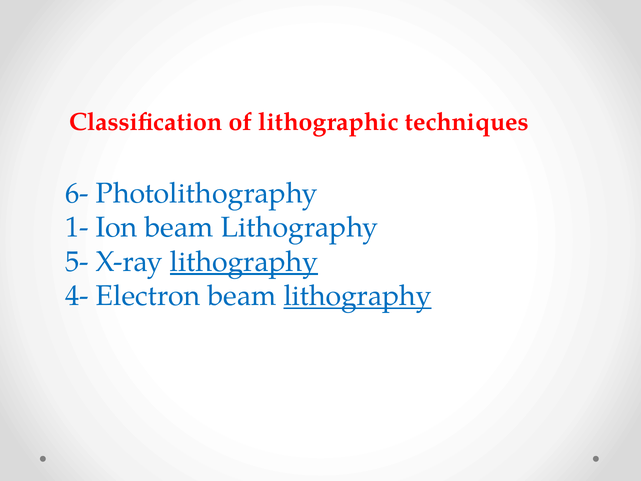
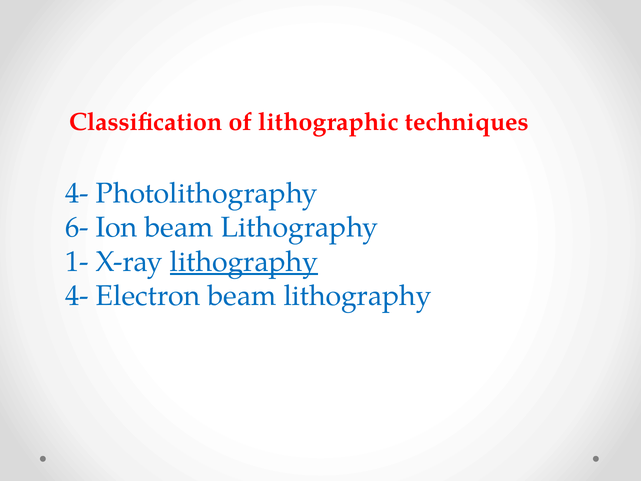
6-: 6- -> 4- (77, 193)
1-: 1- -> 6- (77, 227)
5-: 5- -> 1- (77, 262)
lithography underline: present -> none (358, 296)
